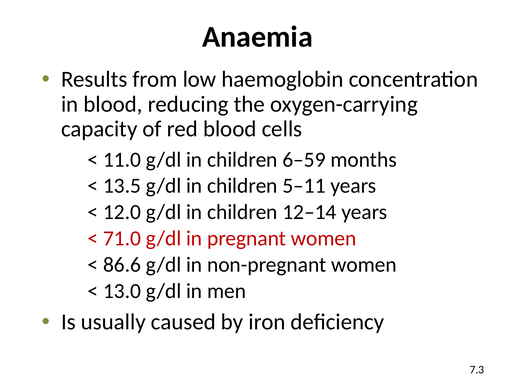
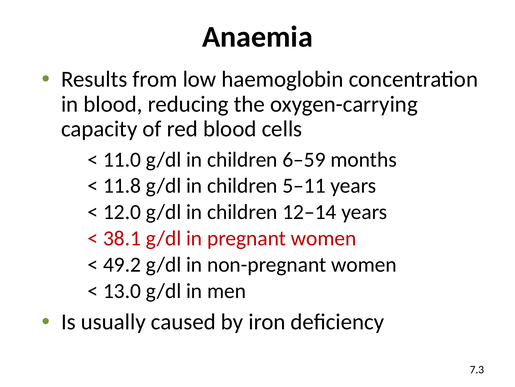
13.5: 13.5 -> 11.8 (122, 185)
71.0: 71.0 -> 38.1 (122, 238)
86.6: 86.6 -> 49.2 (122, 264)
